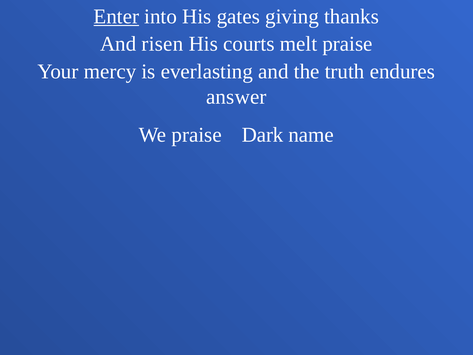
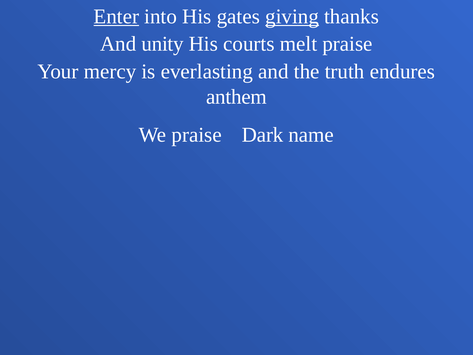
giving underline: none -> present (292, 16)
risen: risen -> unity (163, 44)
answer: answer -> anthem (237, 97)
